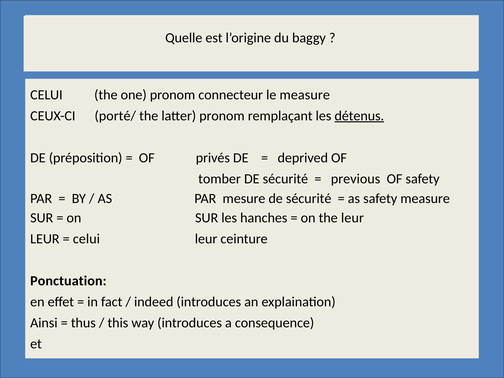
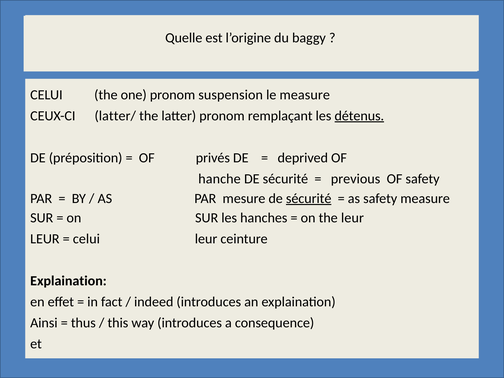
connecteur: connecteur -> suspension (231, 95)
porté/: porté/ -> latter/ (115, 116)
tomber: tomber -> hanche (220, 179)
sécurité underline: none -> present (309, 198)
Ponctuation: Ponctuation -> Explaination (68, 281)
